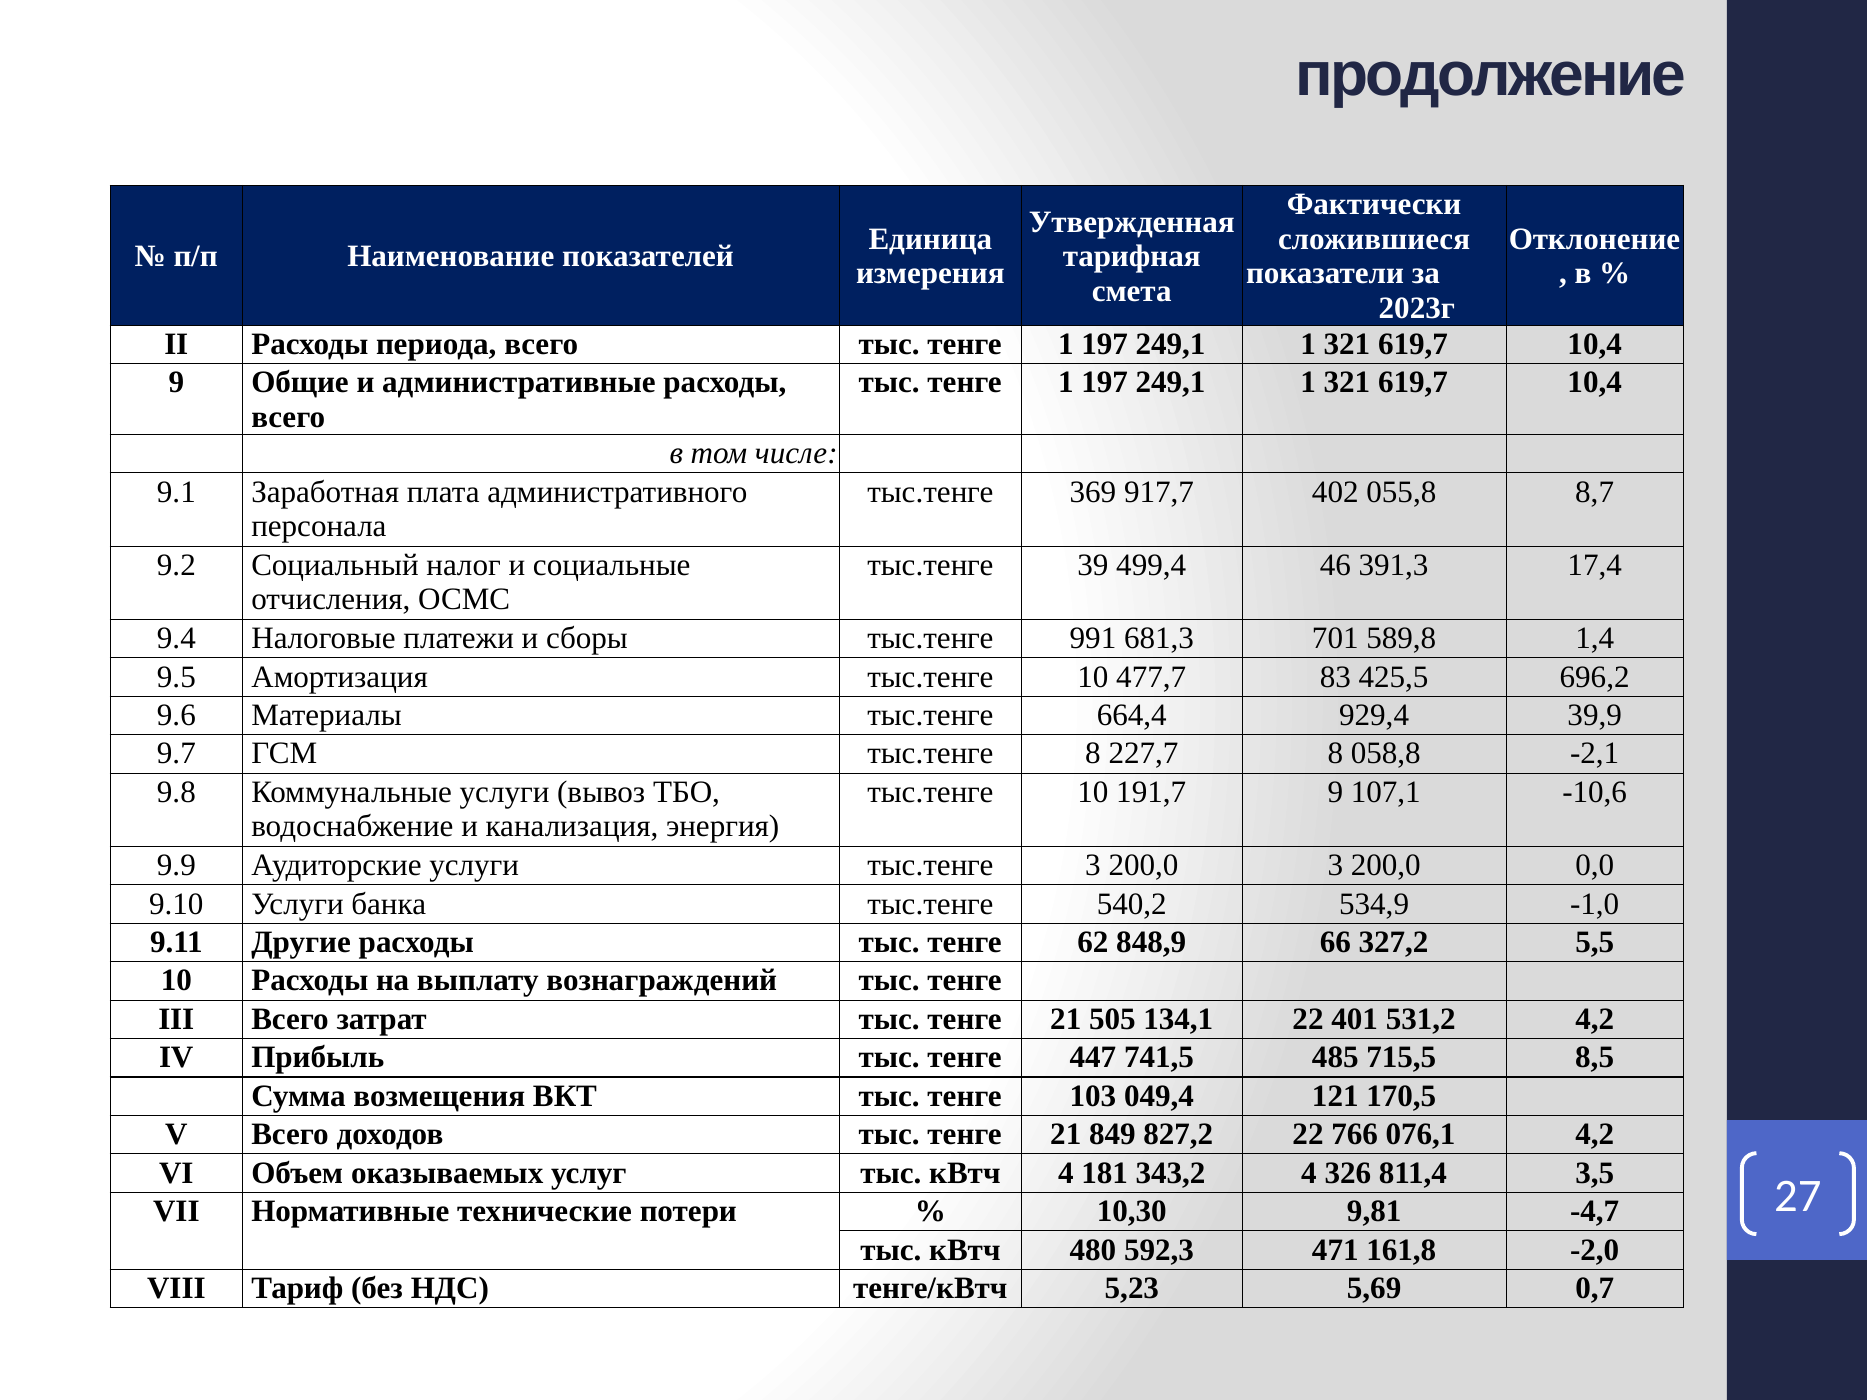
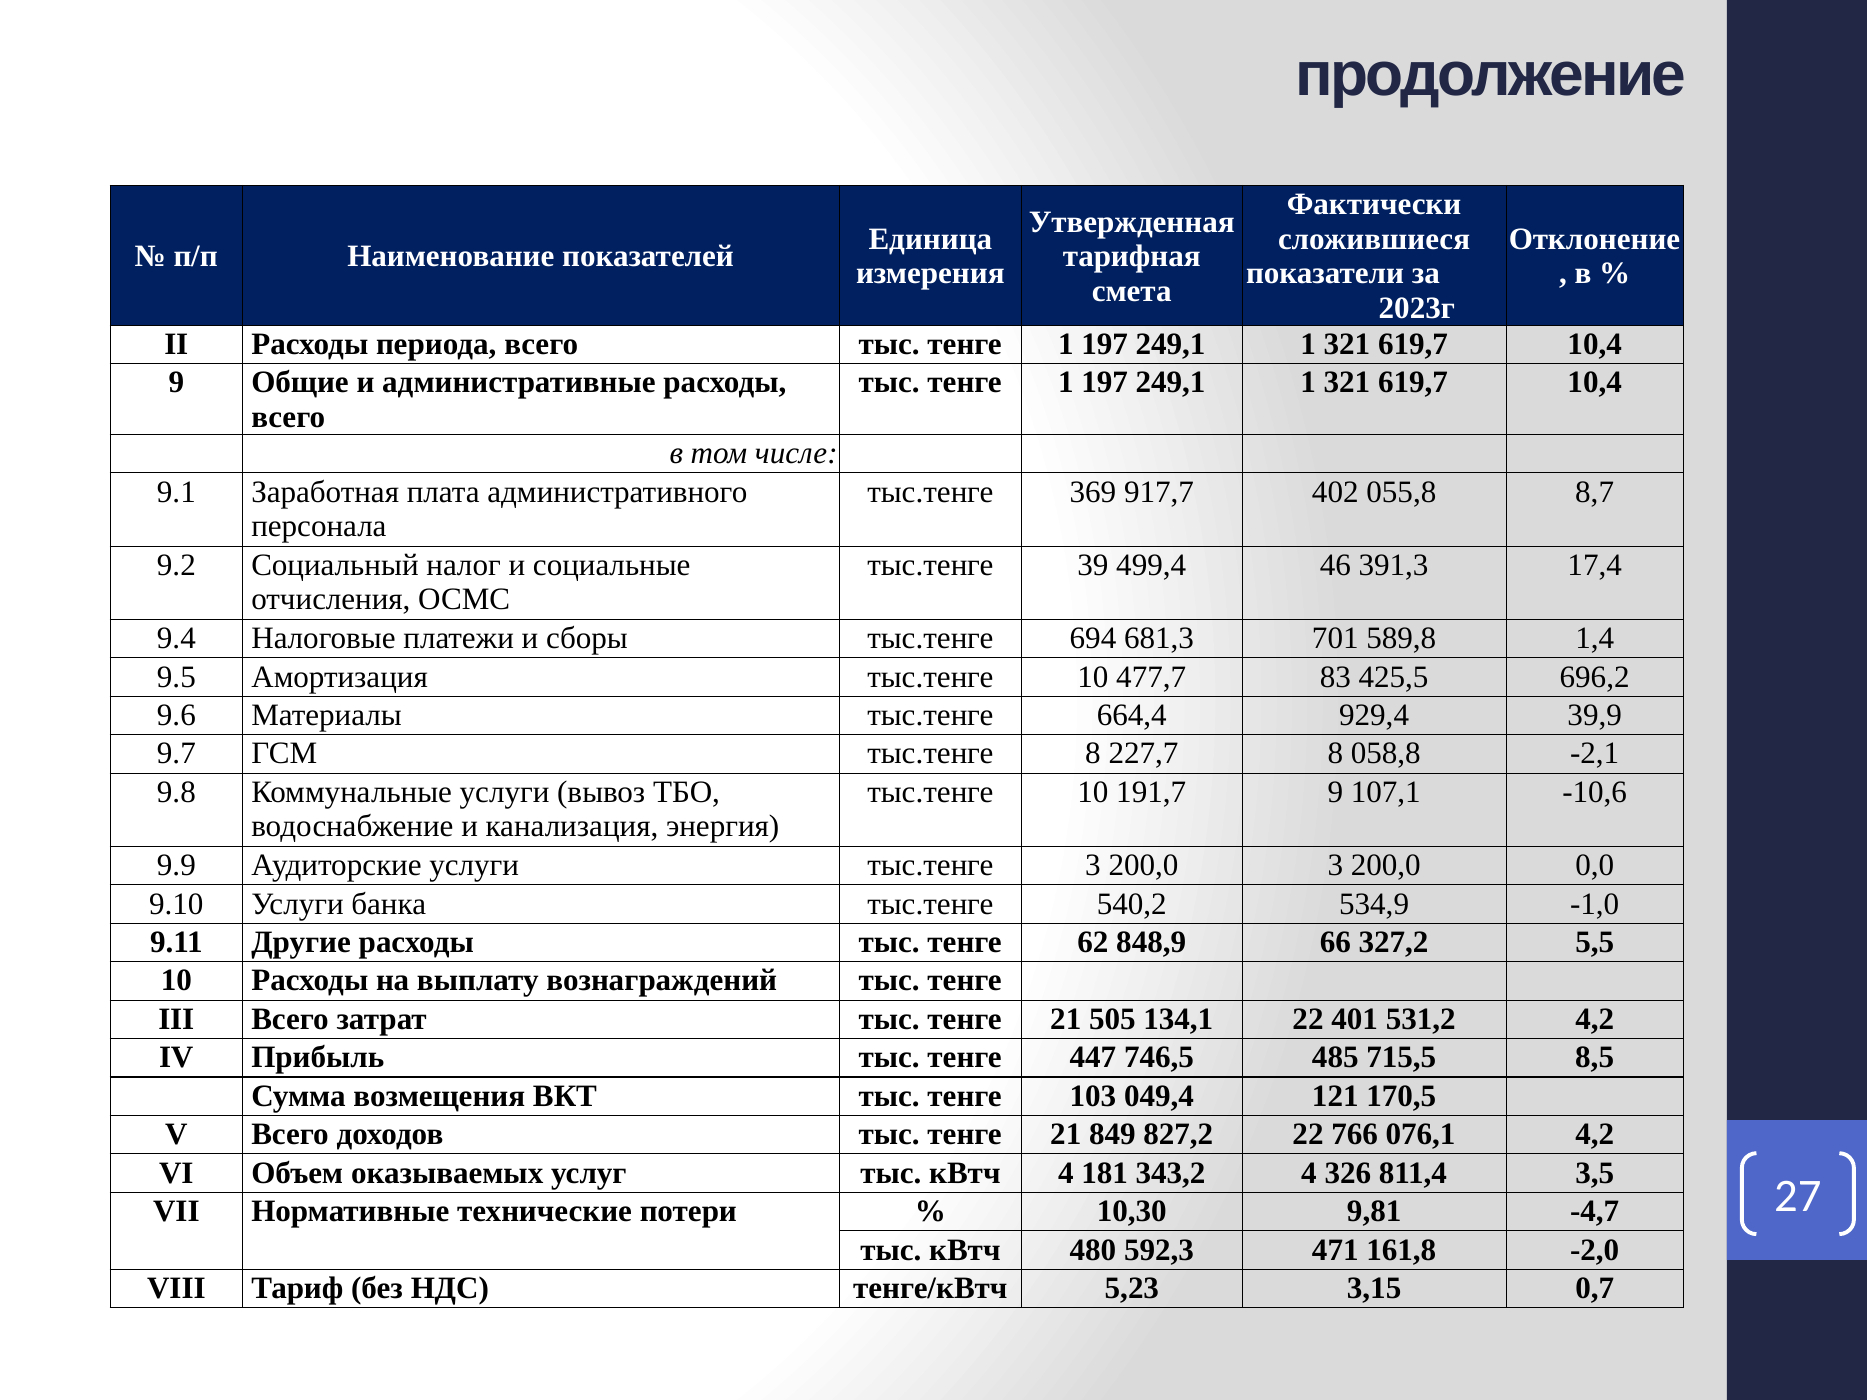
991: 991 -> 694 (1093, 638)
741,5: 741,5 -> 746,5 (1159, 1058)
5,69: 5,69 -> 3,15 (1374, 1288)
